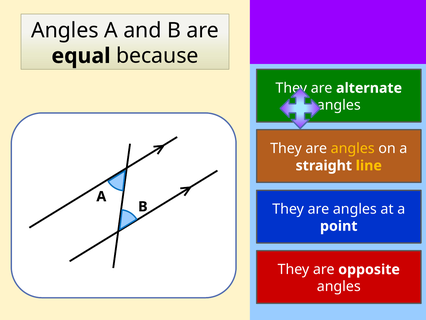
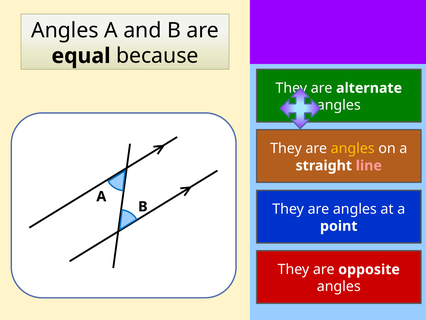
line colour: yellow -> pink (369, 165)
